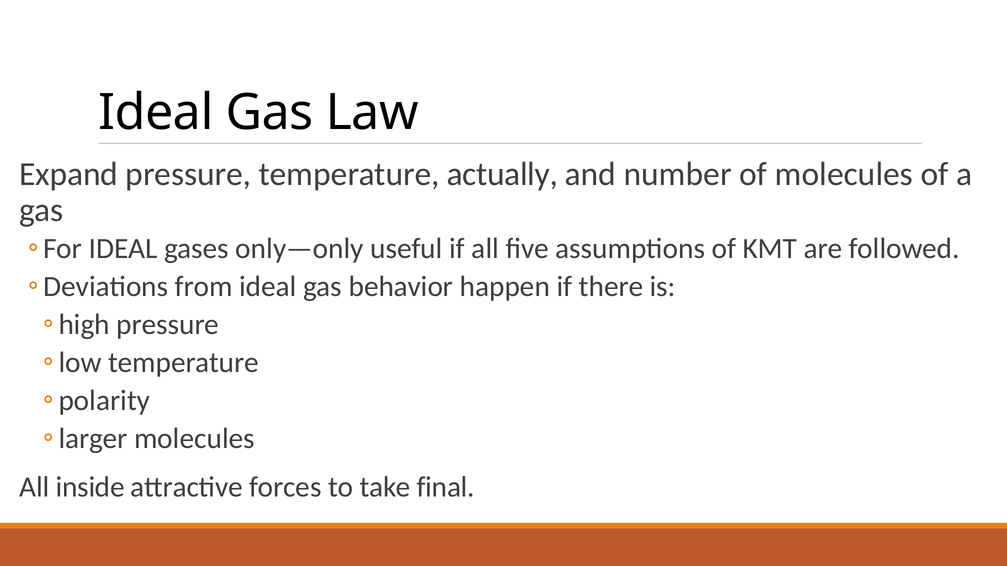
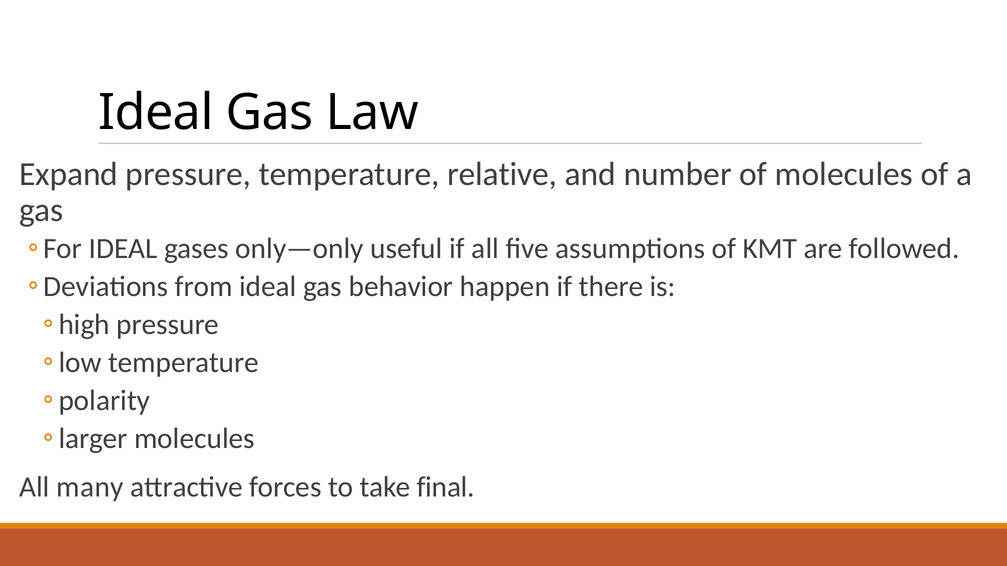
actually: actually -> relative (502, 174)
inside: inside -> many (90, 487)
